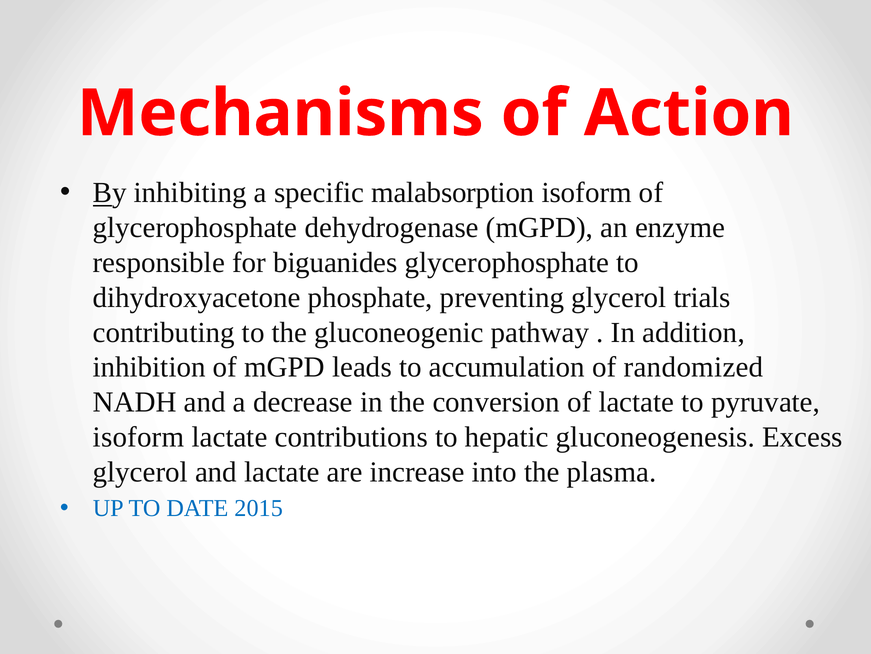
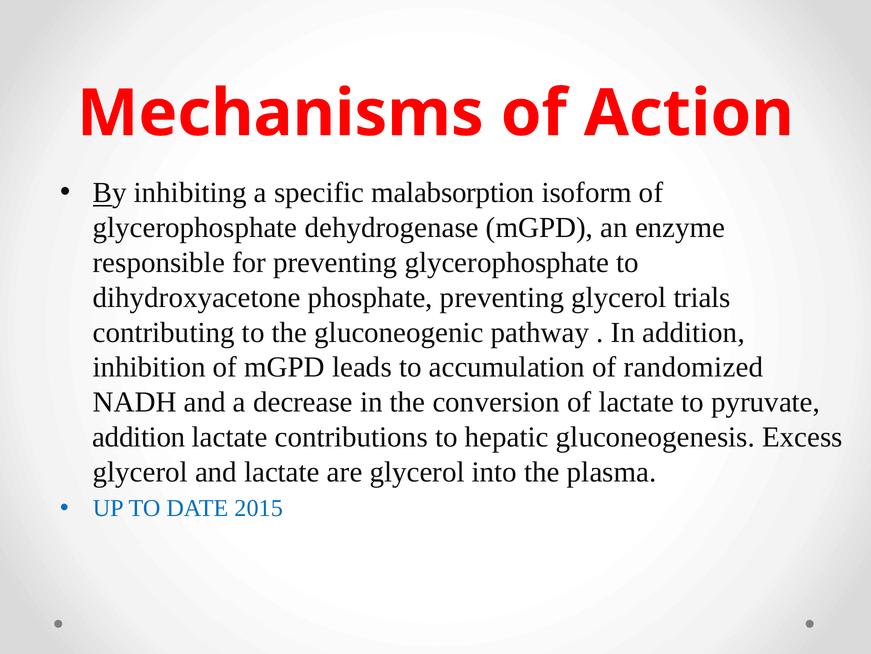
for biguanides: biguanides -> preventing (335, 262)
isoform: isoform -> addition (139, 437)
are increase: increase -> glycerol (417, 471)
